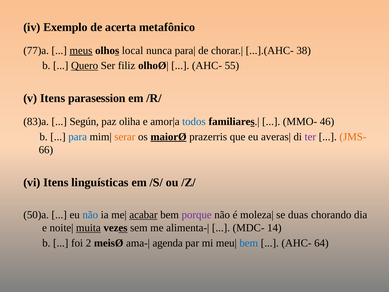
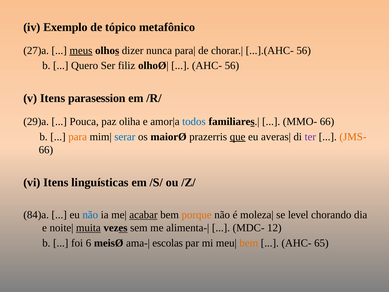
acerta: acerta -> tópico (121, 27)
77)a: 77)a -> 27)a (36, 50)
local: local -> dizer (133, 50)
...].(AHC- 38: 38 -> 56 (304, 50)
Quero underline: present -> none (85, 66)
AHC- 55: 55 -> 56 (232, 66)
83)a: 83)a -> 29)a (36, 122)
Según: Según -> Pouca (84, 122)
MMO- 46: 46 -> 66 (327, 122)
para colour: blue -> orange (78, 137)
serar colour: orange -> blue (125, 137)
maiorØ underline: present -> none (169, 137)
que underline: none -> present (238, 137)
50)a: 50)a -> 84)a (36, 215)
porque colour: purple -> orange (197, 215)
duas: duas -> level (298, 215)
14: 14 -> 12 (274, 228)
2: 2 -> 6 (88, 243)
agenda: agenda -> escolas (168, 243)
bem colour: blue -> orange (249, 243)
64: 64 -> 65 (321, 243)
